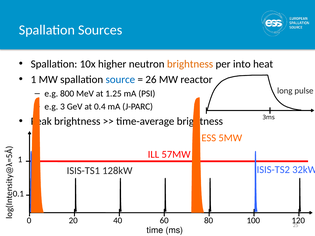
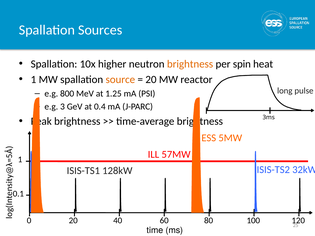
into: into -> spin (242, 64)
source colour: blue -> orange (120, 80)
26: 26 -> 20 (151, 80)
